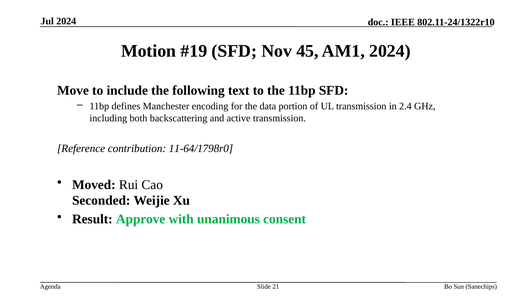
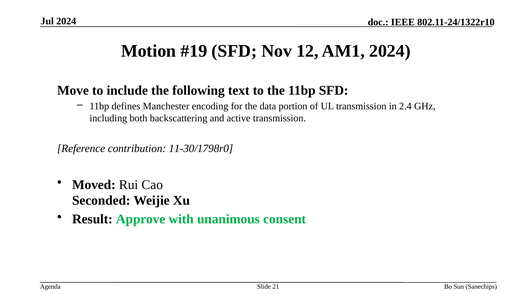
45: 45 -> 12 (307, 51)
11-64/1798r0: 11-64/1798r0 -> 11-30/1798r0 (201, 149)
